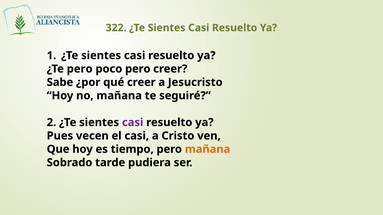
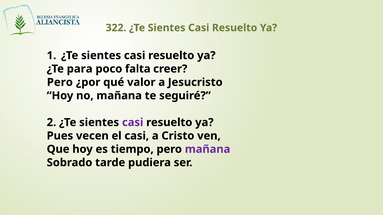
¿Te pero: pero -> para (80, 69)
poco pero: pero -> falta (138, 69)
Sabe: Sabe -> Pero (60, 82)
qué creer: creer -> valor (141, 82)
mañana colour: orange -> purple (208, 149)
